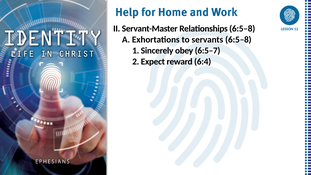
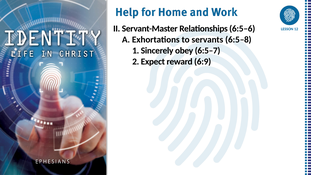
Relationships 6:5–8: 6:5–8 -> 6:5–6 (242, 29)
6:4: 6:4 -> 6:9 (203, 62)
